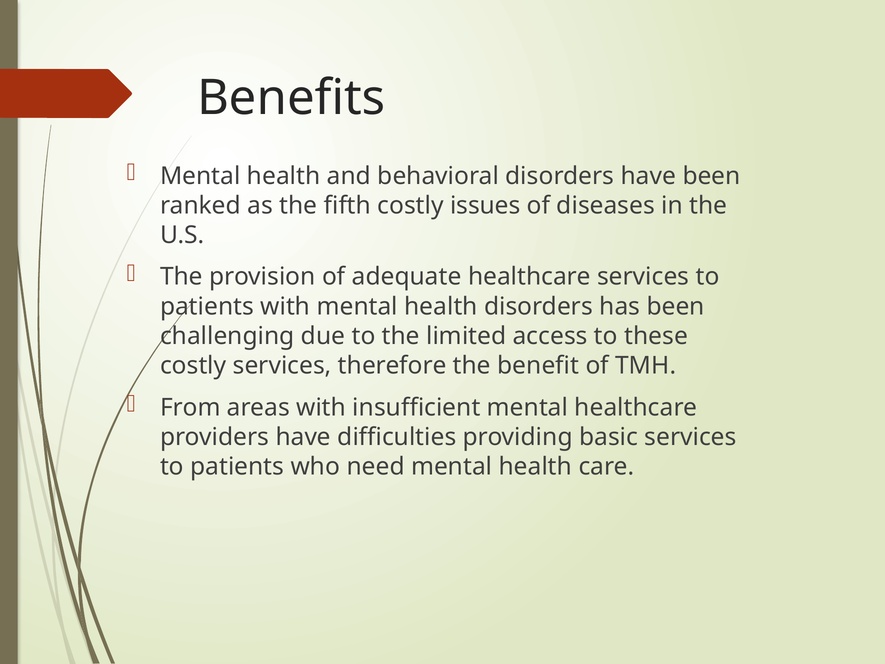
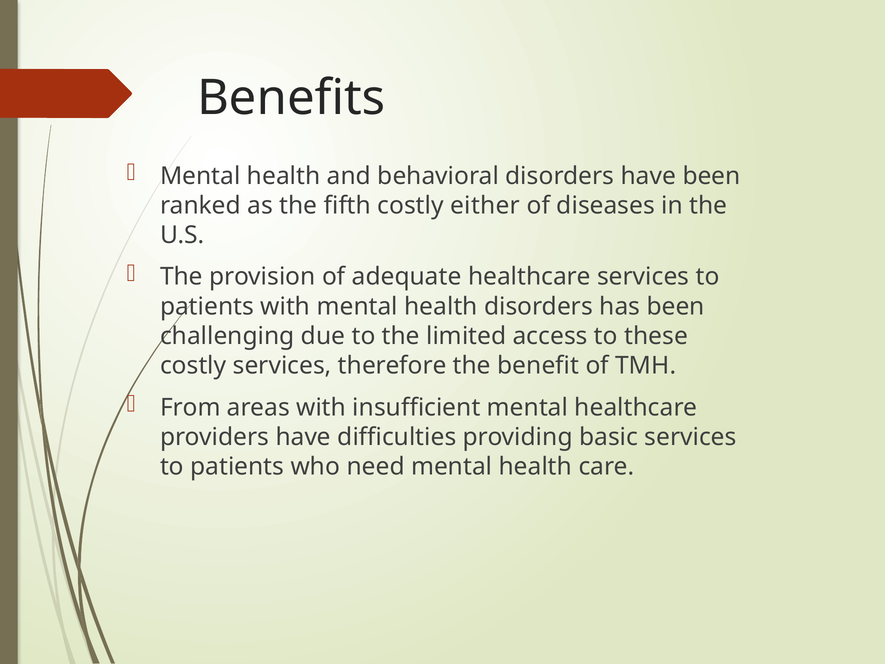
issues: issues -> either (485, 205)
